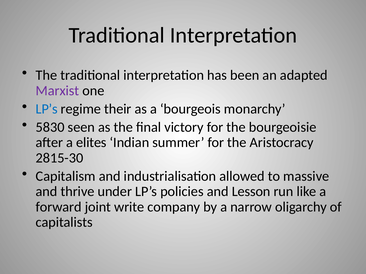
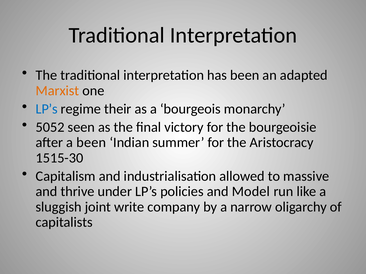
Marxist colour: purple -> orange (57, 91)
5830: 5830 -> 5052 (50, 127)
a elites: elites -> been (91, 143)
2815-30: 2815-30 -> 1515-30 (59, 158)
Lesson: Lesson -> Model (251, 192)
forward: forward -> sluggish (59, 207)
